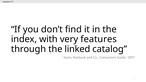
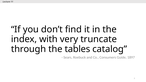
features: features -> truncate (99, 39)
linked: linked -> tables (77, 49)
